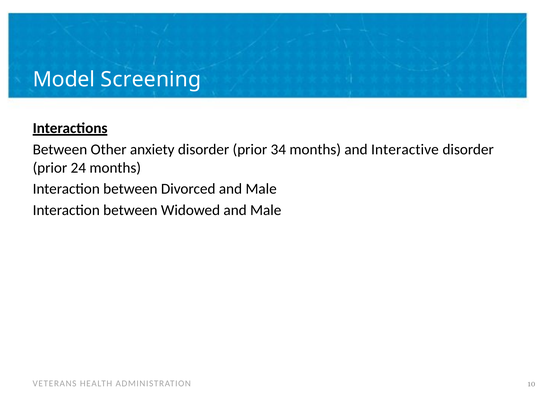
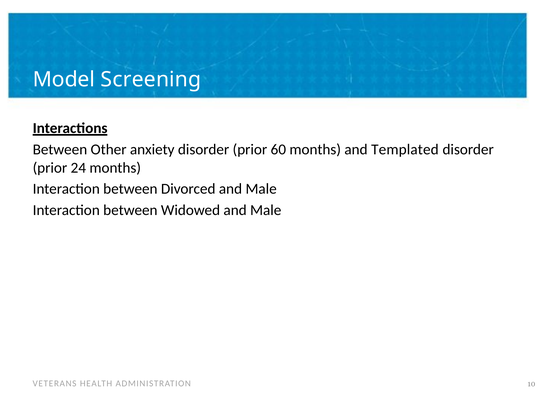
34: 34 -> 60 (278, 149)
Interactive: Interactive -> Templated (405, 149)
